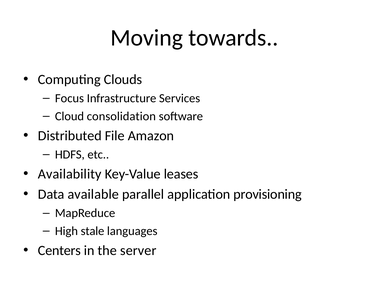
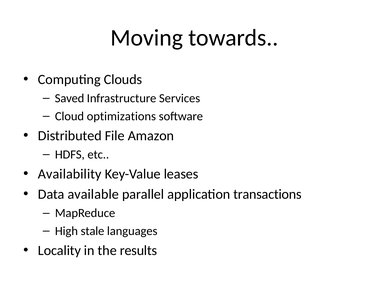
Focus: Focus -> Saved (70, 98)
consolidation: consolidation -> optimizations (121, 116)
provisioning: provisioning -> transactions (267, 194)
Centers: Centers -> Locality (59, 250)
server: server -> results (138, 250)
